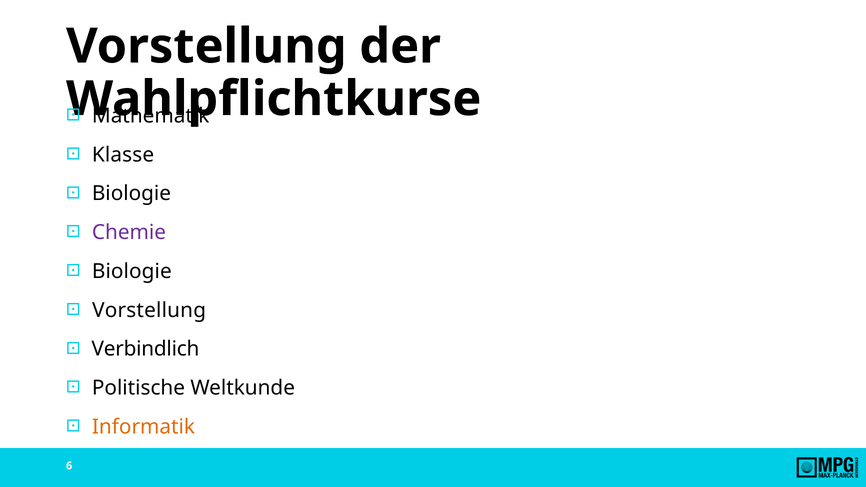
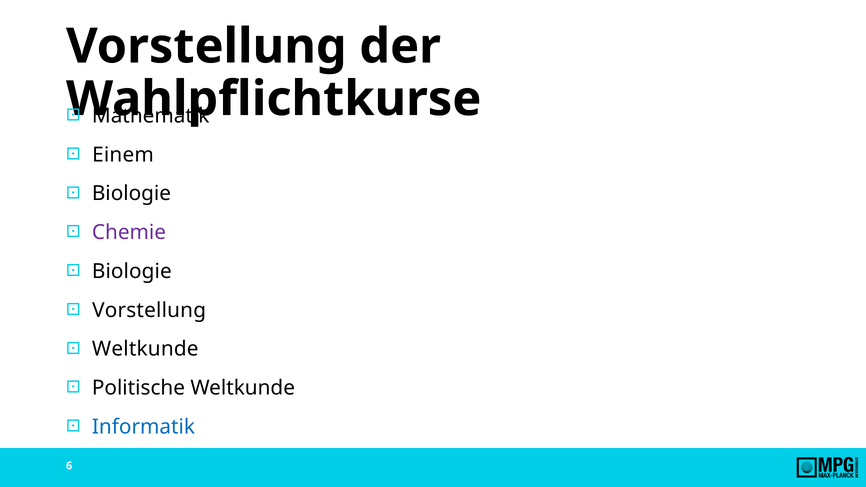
Klasse: Klasse -> Einem (123, 155)
Verbindlich: Verbindlich -> Weltkunde (145, 349)
Informatik colour: orange -> blue (143, 427)
